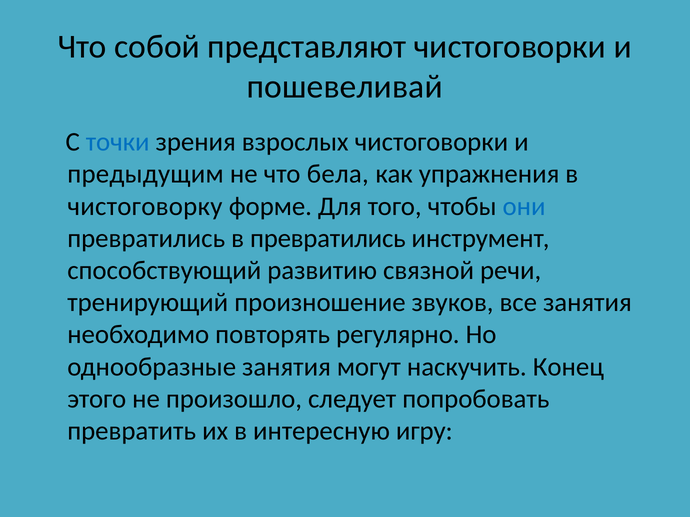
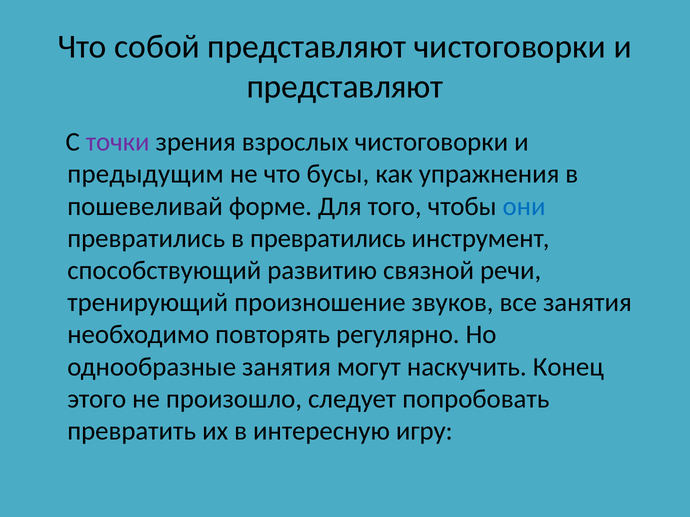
пошевеливай: пошевеливай -> представляют (345, 87)
точки colour: blue -> purple (118, 142)
бела: бела -> бусы (338, 174)
чистоговорку: чистоговорку -> пошевеливай (145, 206)
